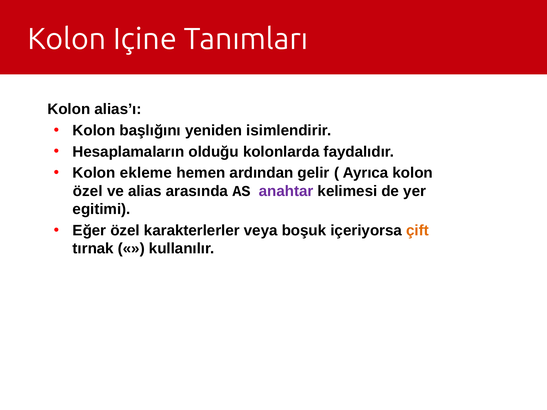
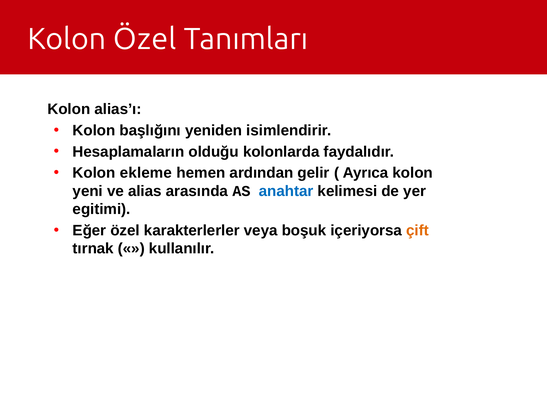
Kolon Içine: Içine -> Özel (145, 39)
özel: özel -> yeni (88, 191)
anahtar colour: purple -> blue (286, 191)
